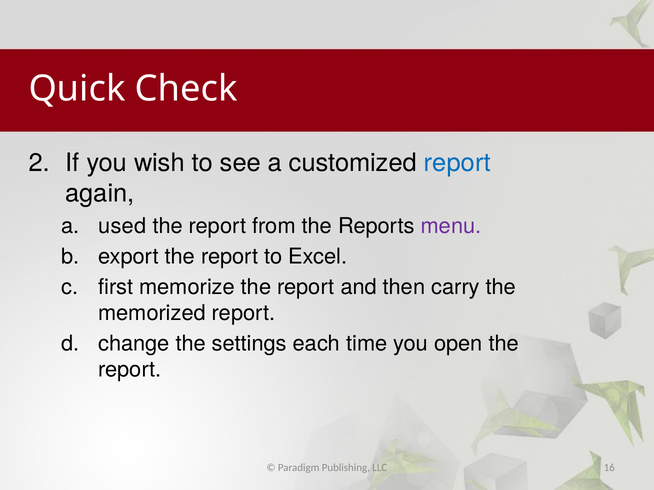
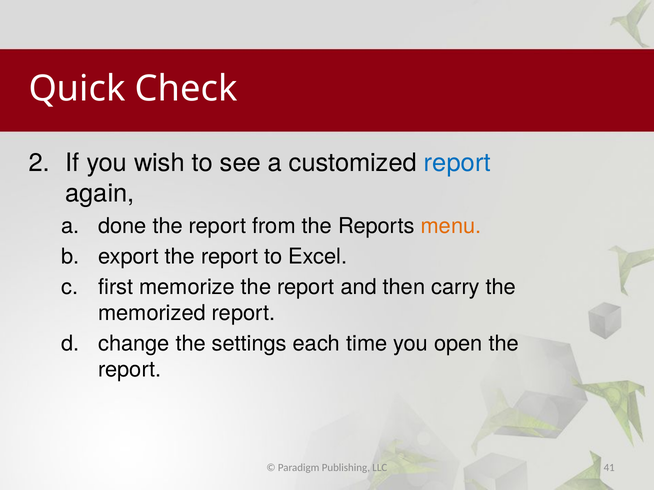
used: used -> done (122, 226)
menu colour: purple -> orange (451, 226)
16: 16 -> 41 (609, 468)
